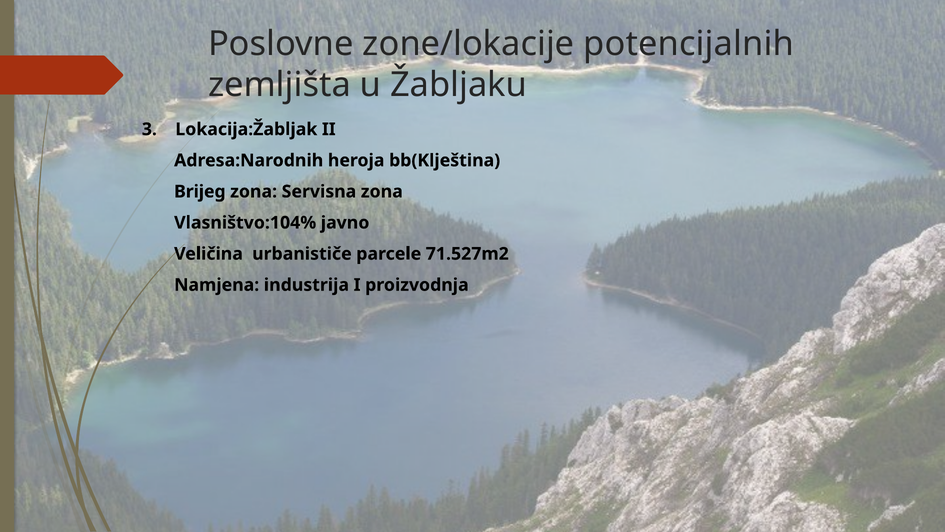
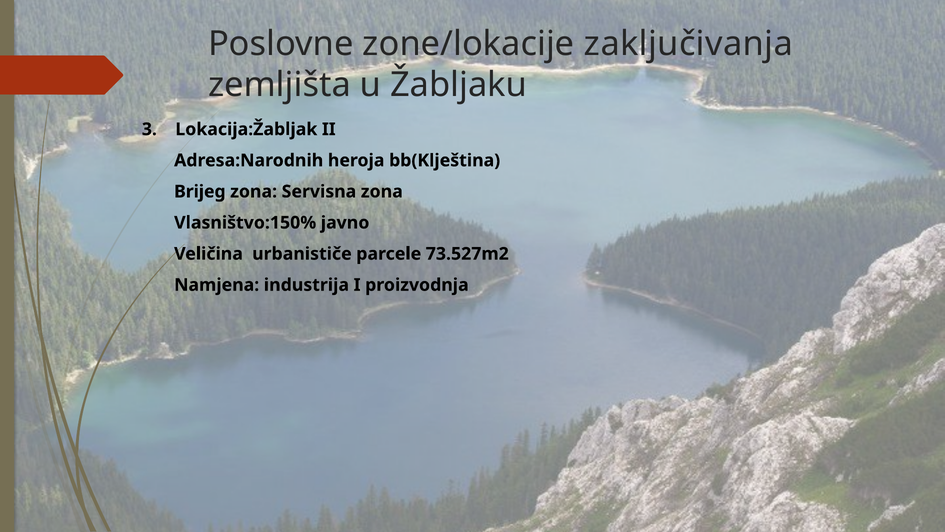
potencijalnih: potencijalnih -> zaključivanja (688, 44)
Vlasništvo:104%: Vlasništvo:104% -> Vlasništvo:150% (245, 223)
71.527m2: 71.527m2 -> 73.527m2 (467, 254)
